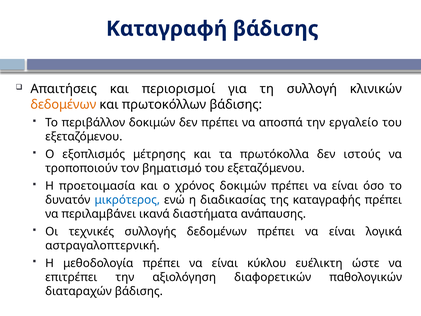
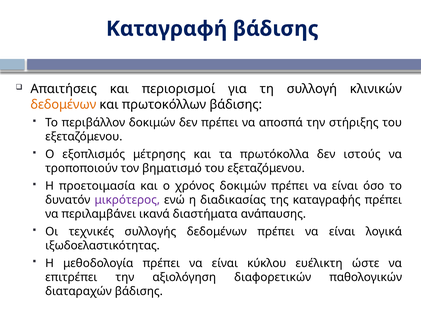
εργαλείο: εργαλείο -> στήριξης (354, 123)
μικρότερος colour: blue -> purple (127, 200)
αστραγαλοπτερνική: αστραγαλοπτερνική -> ιξωδοελαστικότητας (102, 245)
